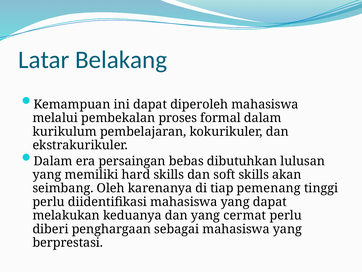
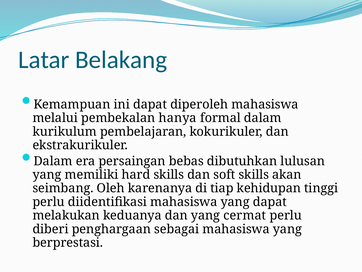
proses: proses -> hanya (178, 118)
pemenang: pemenang -> kehidupan (269, 188)
